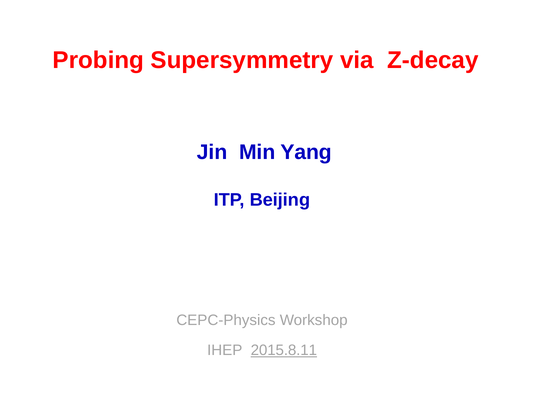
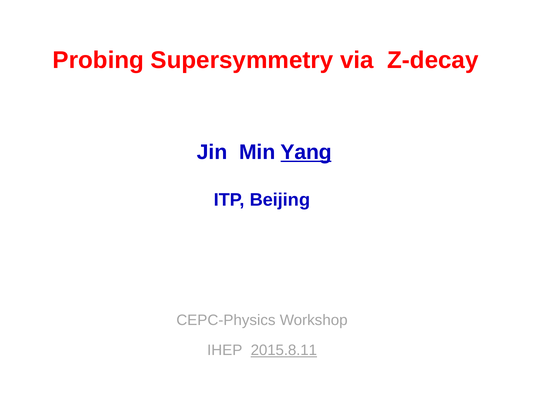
Yang underline: none -> present (306, 152)
